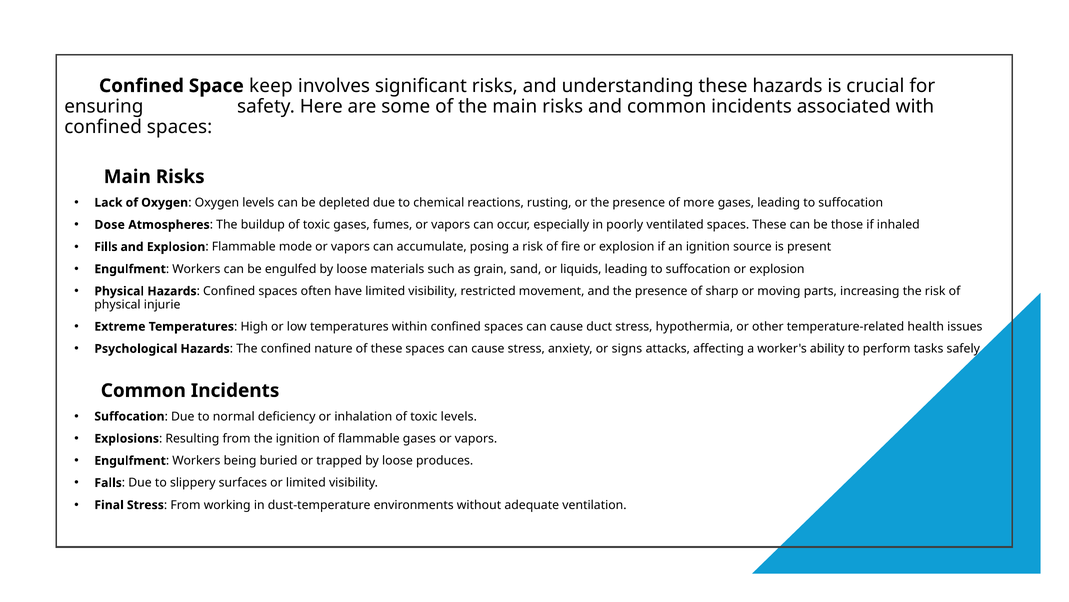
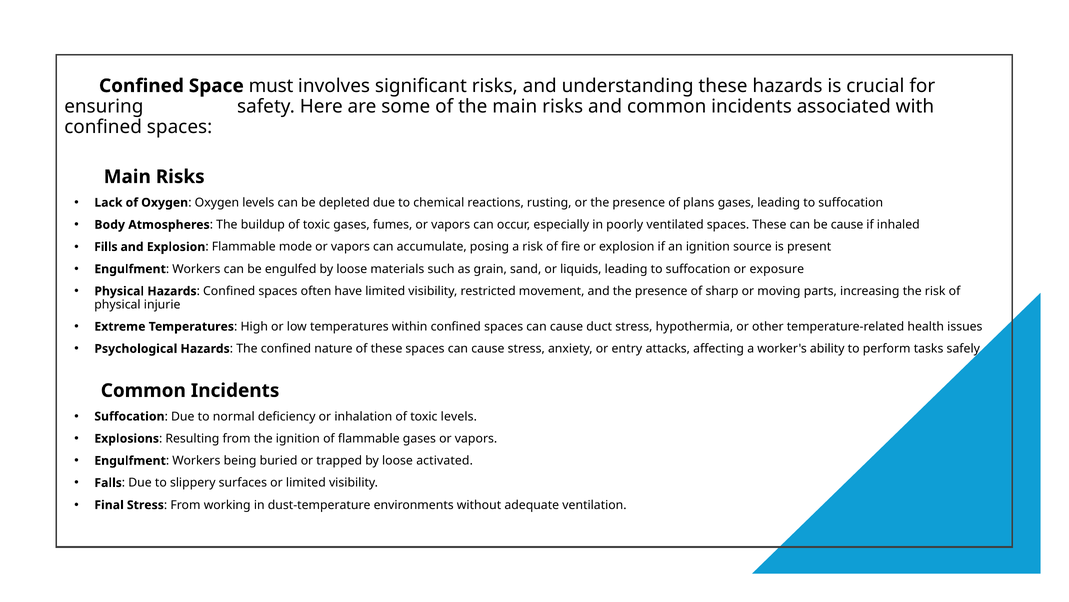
keep: keep -> must (271, 86)
more: more -> plans (699, 202)
Dose: Dose -> Body (110, 225)
be those: those -> cause (847, 225)
suffocation or explosion: explosion -> exposure (777, 269)
signs: signs -> entry (627, 348)
produces: produces -> activated (445, 460)
